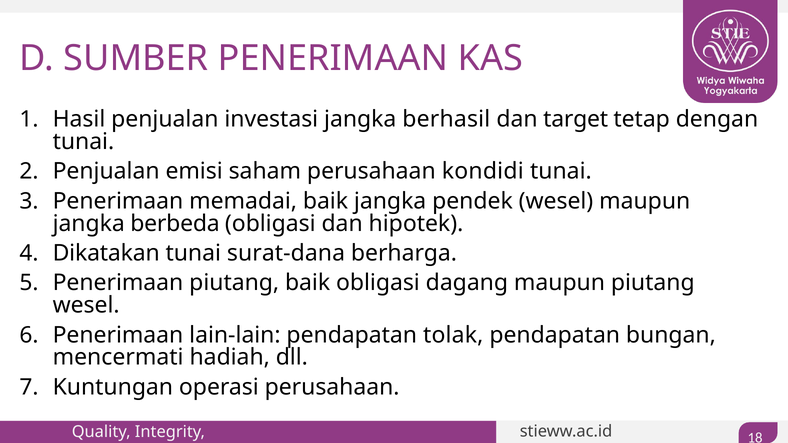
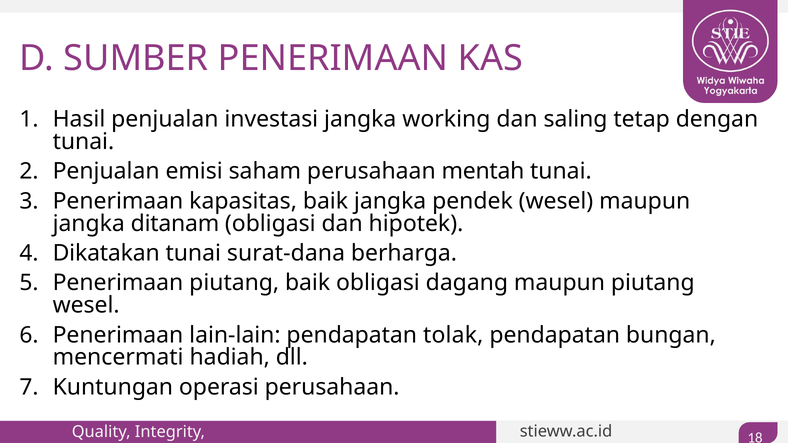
berhasil: berhasil -> working (446, 119)
target: target -> saling (576, 119)
kondidi: kondidi -> mentah (483, 172)
memadai: memadai -> kapasitas (243, 201)
berbeda: berbeda -> ditanam (175, 224)
